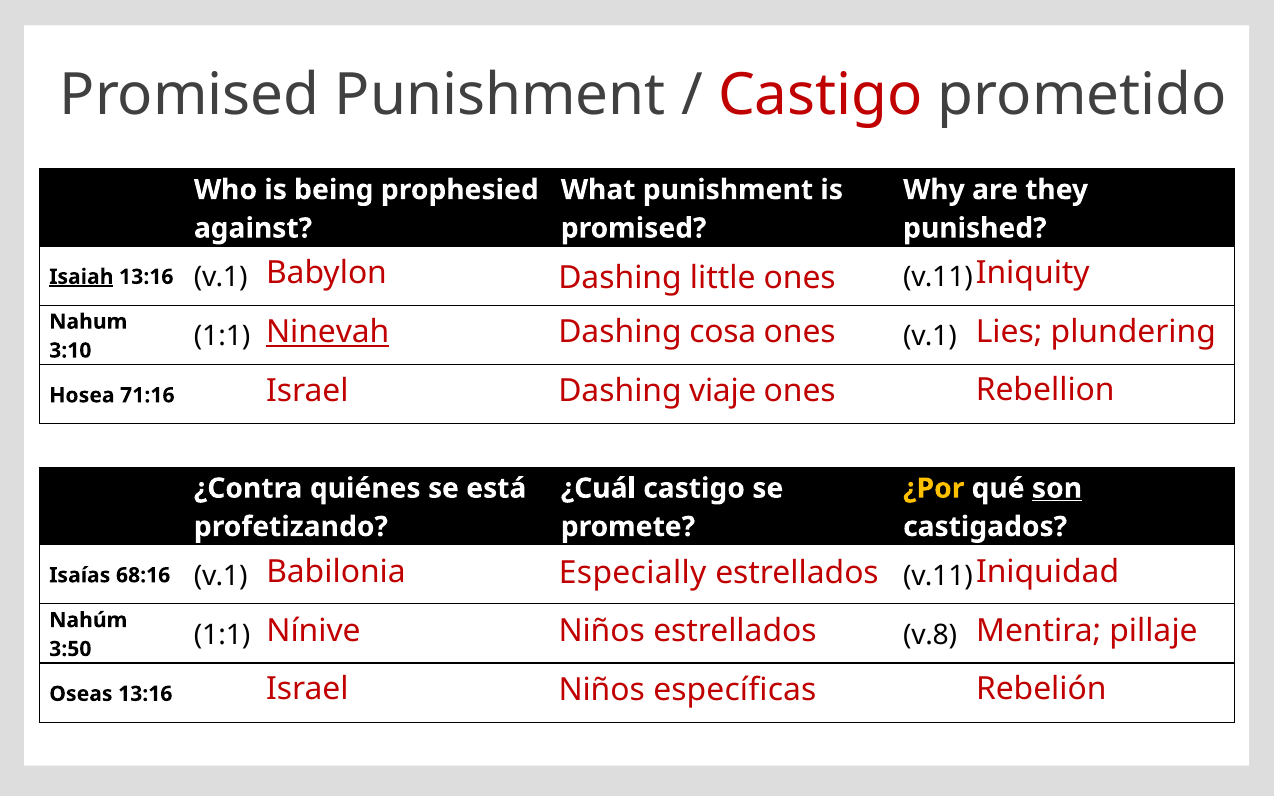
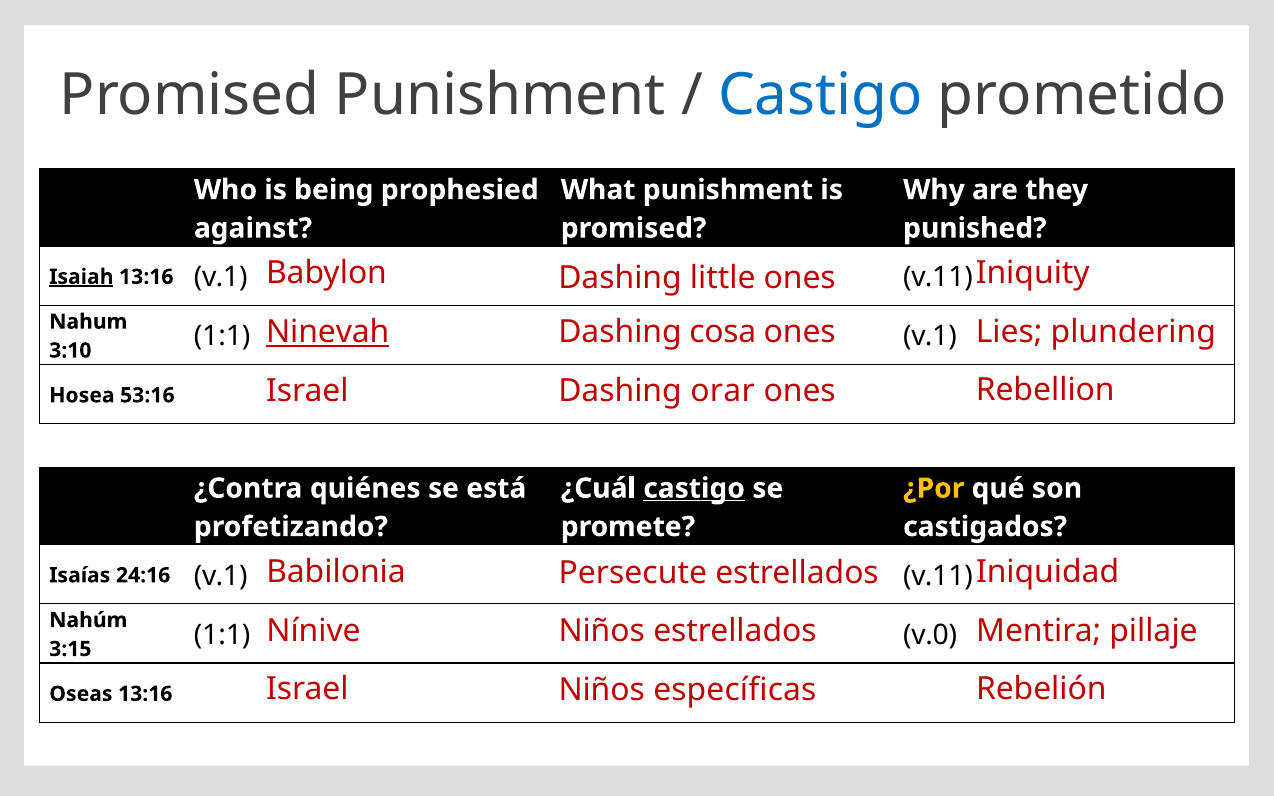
Castigo colour: red -> blue (820, 95)
viaje: viaje -> orar (723, 391)
71:16: 71:16 -> 53:16 (147, 396)
castigo underline: none -> present (694, 489)
son underline: present -> none (1057, 489)
Especially: Especially -> Persecute (633, 573)
68:16: 68:16 -> 24:16 (143, 576)
v.8: v.8 -> v.0 (930, 635)
3:50: 3:50 -> 3:15 (70, 649)
